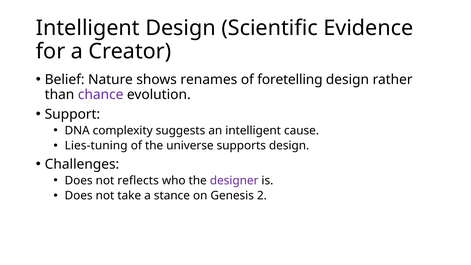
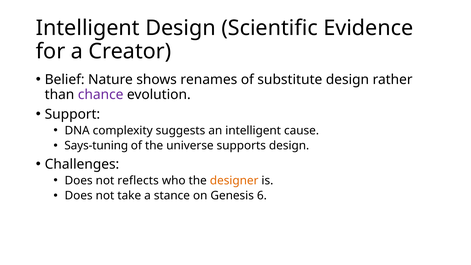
foretelling: foretelling -> substitute (290, 80)
Lies-tuning: Lies-tuning -> Says-tuning (96, 146)
designer colour: purple -> orange (234, 181)
2: 2 -> 6 (262, 196)
